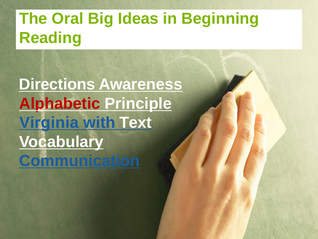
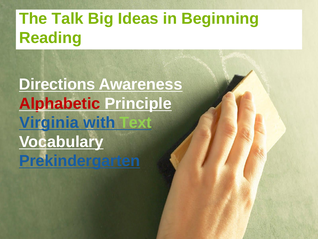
Oral: Oral -> Talk (68, 19)
Text colour: white -> light green (136, 122)
Communication: Communication -> Prekindergarten (80, 161)
